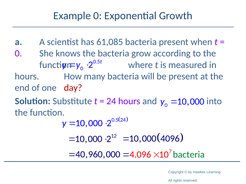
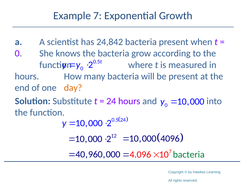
Example 0: 0 -> 7 (98, 16)
61,085: 61,085 -> 24,842 (110, 42)
day colour: red -> orange (73, 88)
